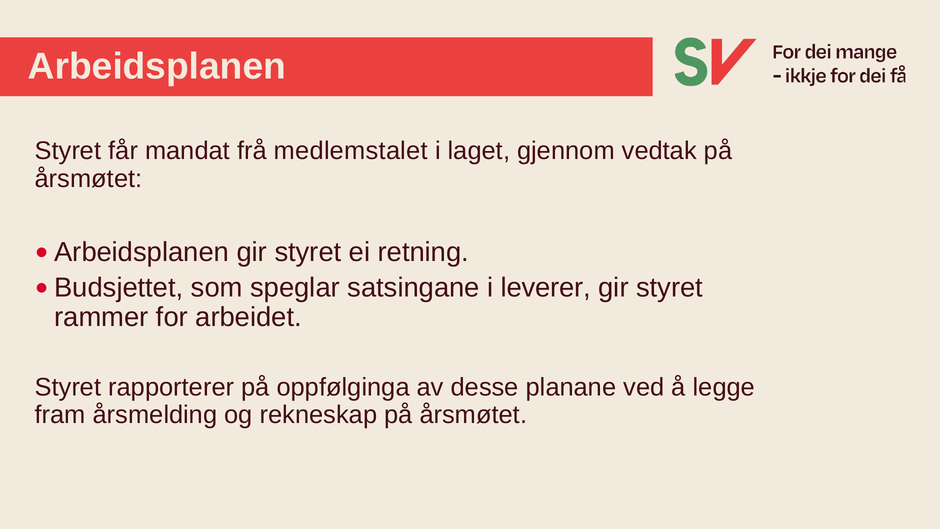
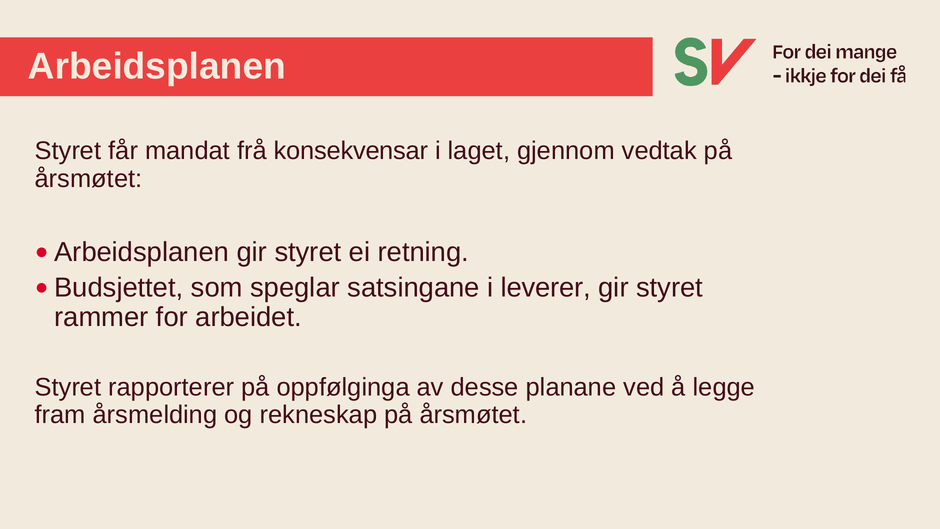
medlemstalet: medlemstalet -> konsekvensar (351, 151)
